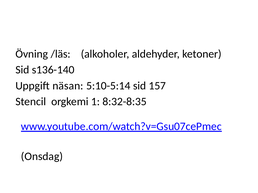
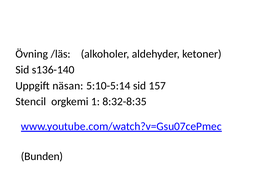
Onsdag: Onsdag -> Bunden (42, 157)
